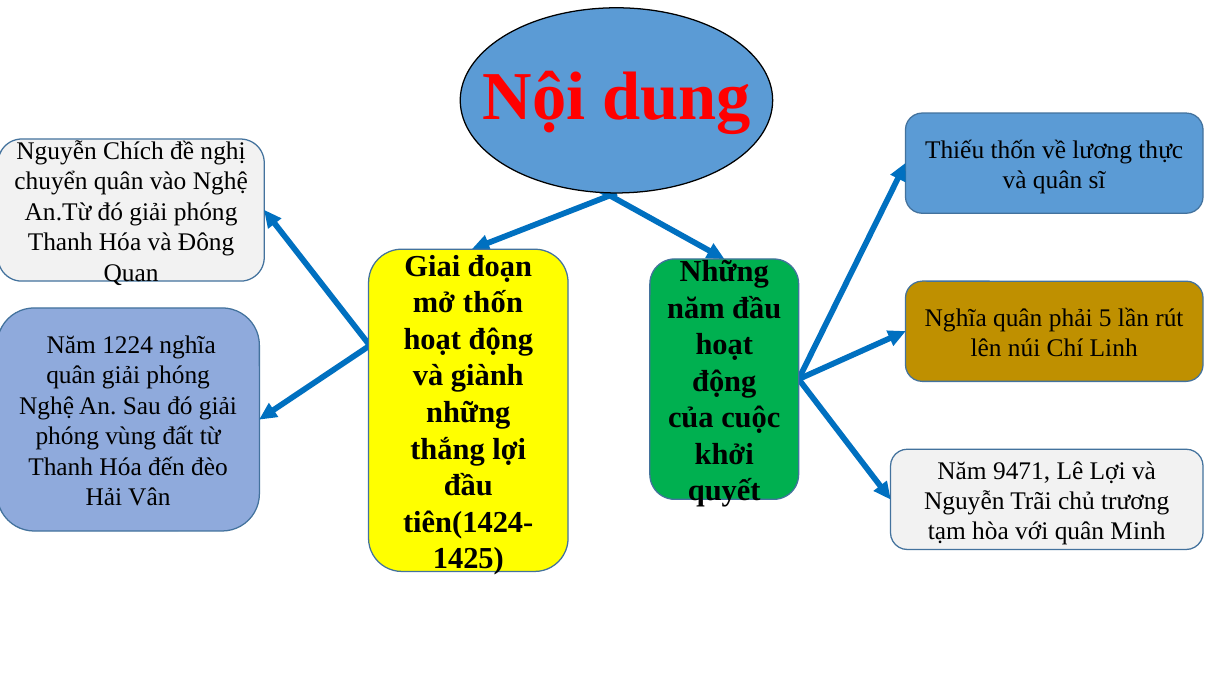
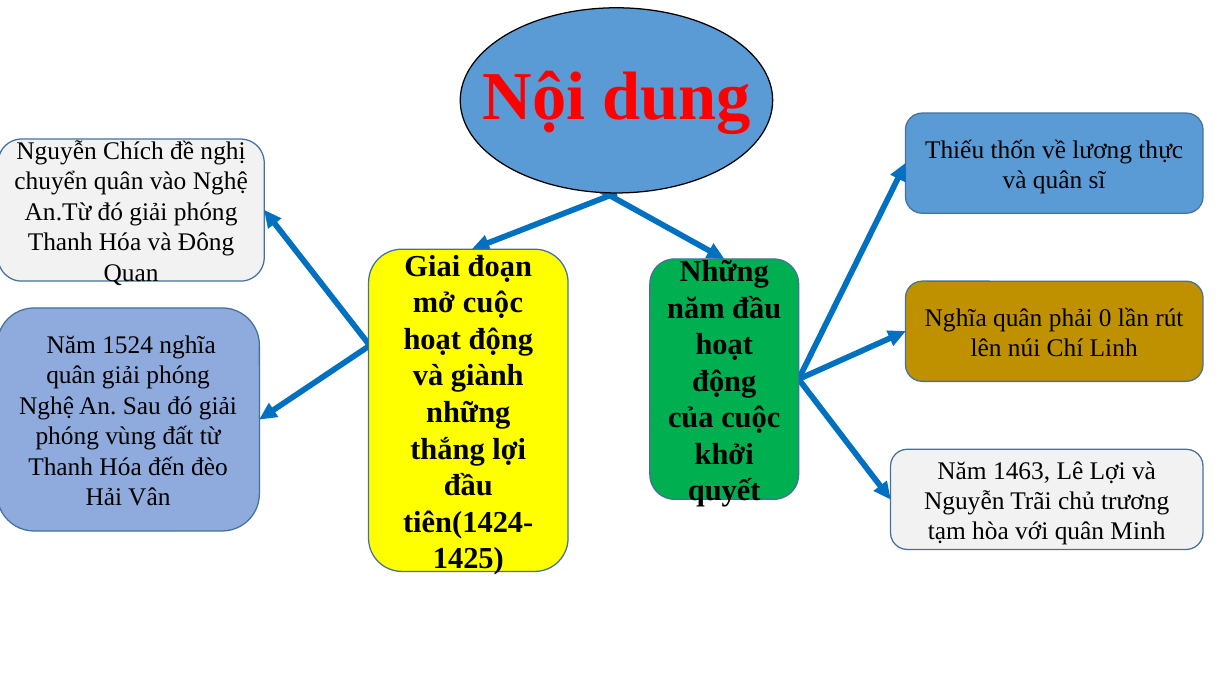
mở thốn: thốn -> cuộc (493, 303)
5: 5 -> 0 (1105, 318)
1224: 1224 -> 1524 (128, 345)
9471: 9471 -> 1463 (1022, 471)
